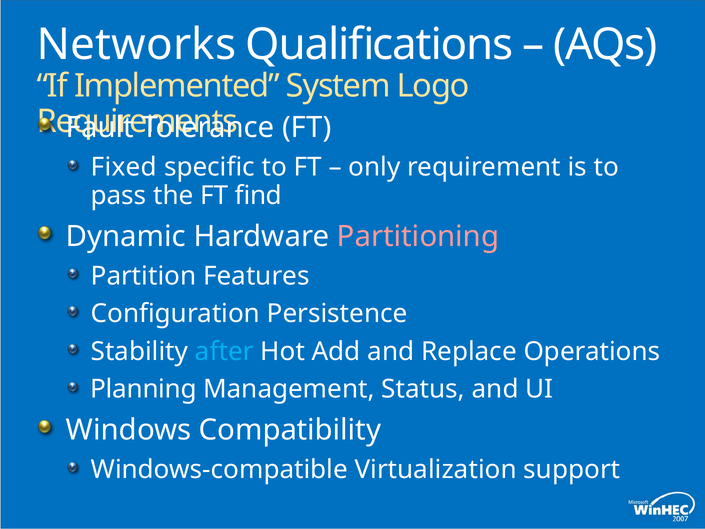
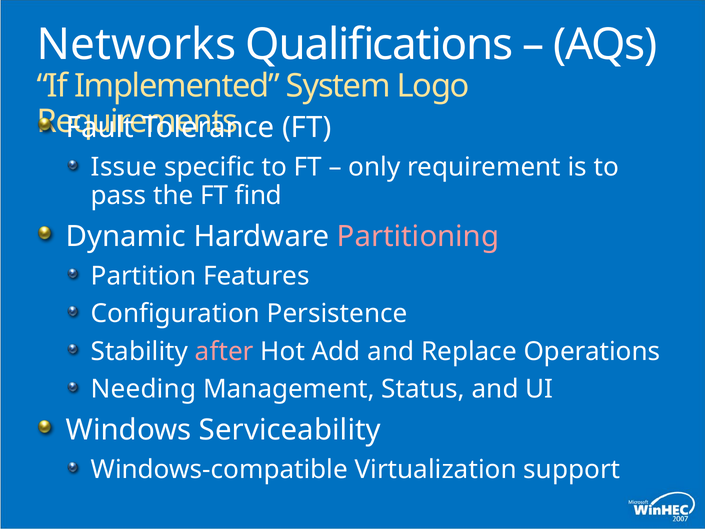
Fixed: Fixed -> Issue (124, 167)
after colour: light blue -> pink (224, 351)
Planning: Planning -> Needing (143, 389)
Compatibility: Compatibility -> Serviceability (290, 430)
